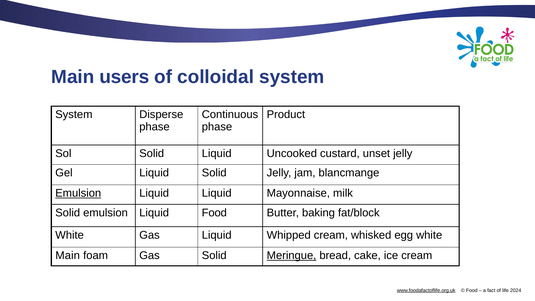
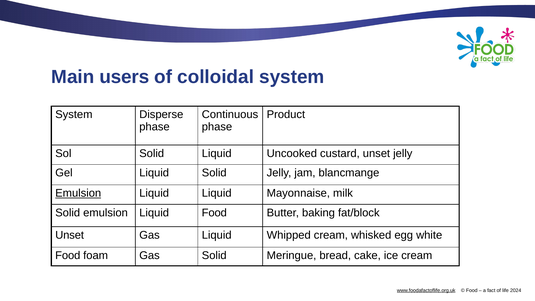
White: White -> Unset (70, 235)
Main: Main -> Food (68, 255)
Meringue underline: present -> none (292, 255)
